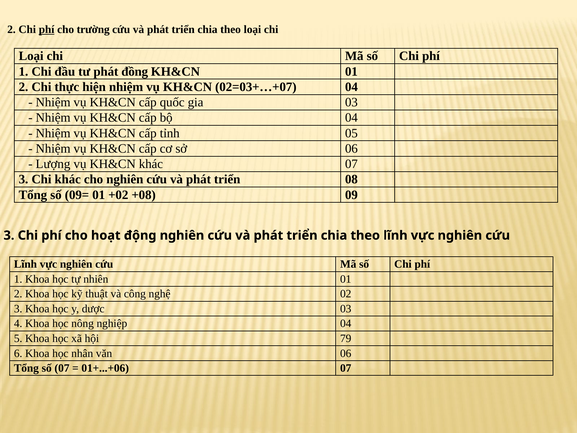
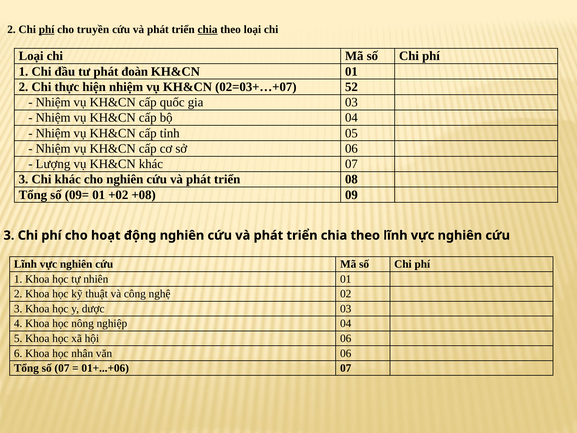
trường: trường -> truyền (93, 30)
chia underline: none -> present (208, 30)
đồng: đồng -> đoàn (135, 71)
02=03+…+07 04: 04 -> 52 (351, 87)
hội 79: 79 -> 06 (346, 338)
